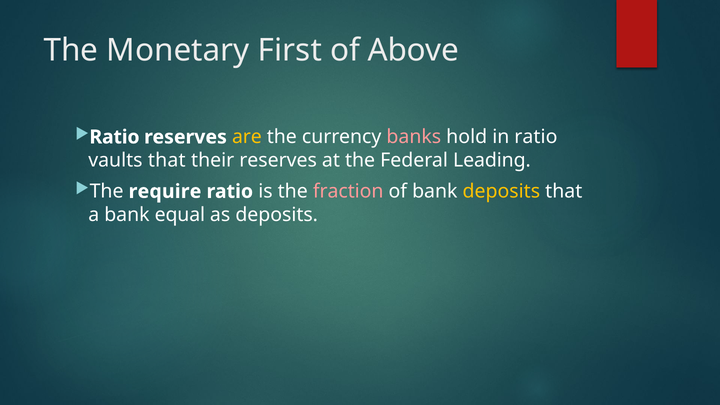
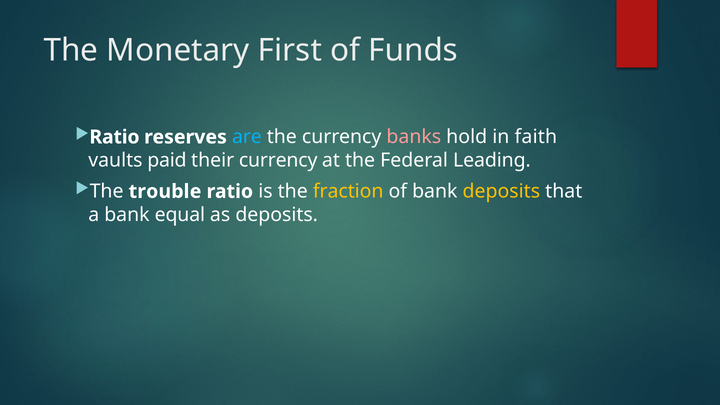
Above: Above -> Funds (413, 51)
are colour: yellow -> light blue (247, 137)
in ratio: ratio -> faith (536, 137)
vaults that: that -> paid (167, 160)
their reserves: reserves -> currency (278, 160)
require: require -> trouble (165, 191)
fraction colour: pink -> yellow (348, 191)
